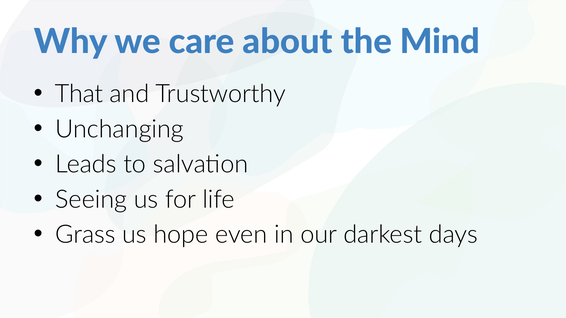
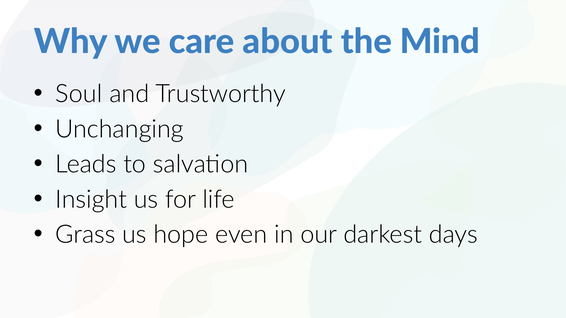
That: That -> Soul (79, 94)
Seeing: Seeing -> Insight (91, 200)
